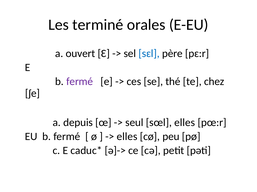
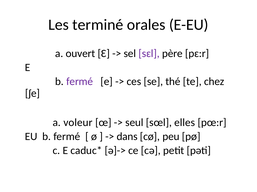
sɛl colour: blue -> purple (149, 54)
depuis: depuis -> voleur (78, 123)
elles: elles -> dans (127, 137)
